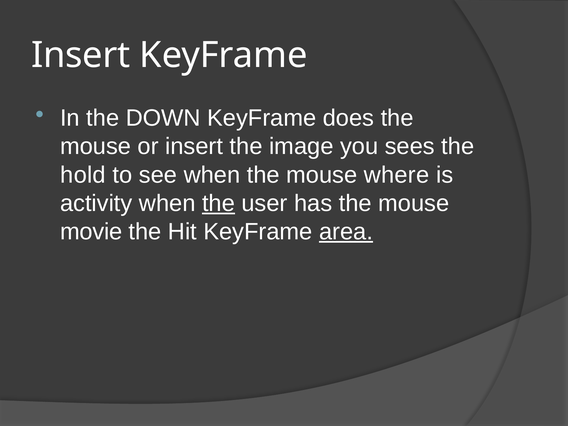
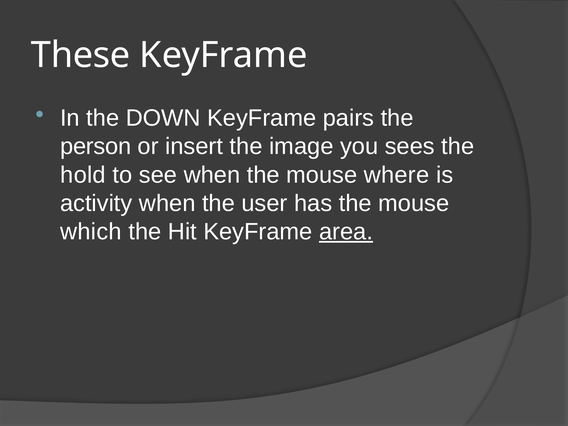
Insert: Insert -> These (81, 55)
does: does -> pairs (348, 118)
mouse: mouse -> person (96, 146)
the underline: present -> none (218, 203)
movie: movie -> which (91, 232)
